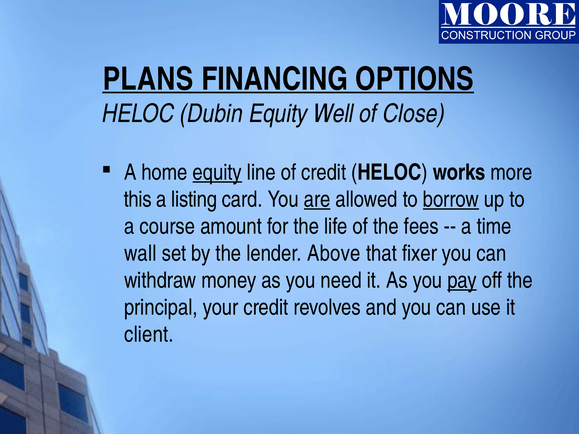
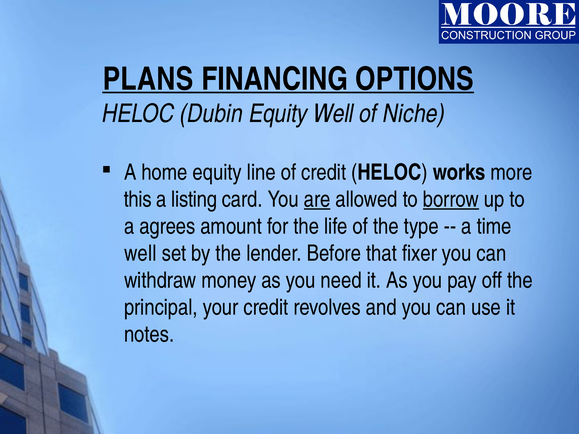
Close: Close -> Niche (414, 114)
equity underline: present -> none (217, 172)
course: course -> agrees (167, 226)
fees: fees -> type (421, 226)
wall: wall -> well (140, 253)
Above: Above -> Before (334, 253)
pay underline: present -> none (462, 281)
client: client -> notes (149, 335)
